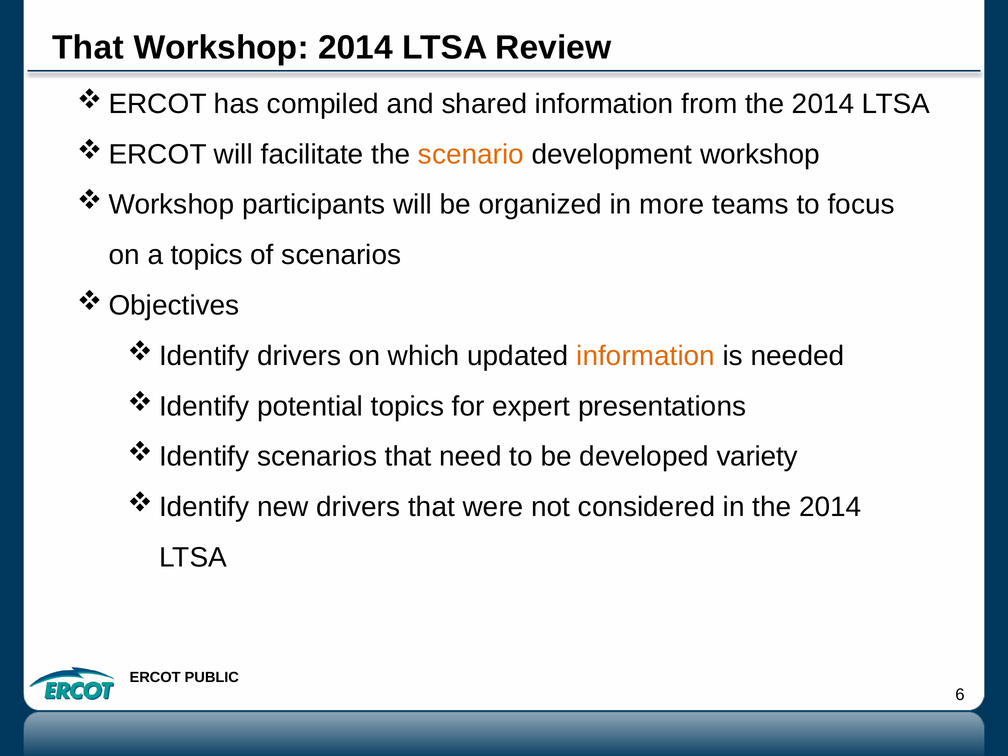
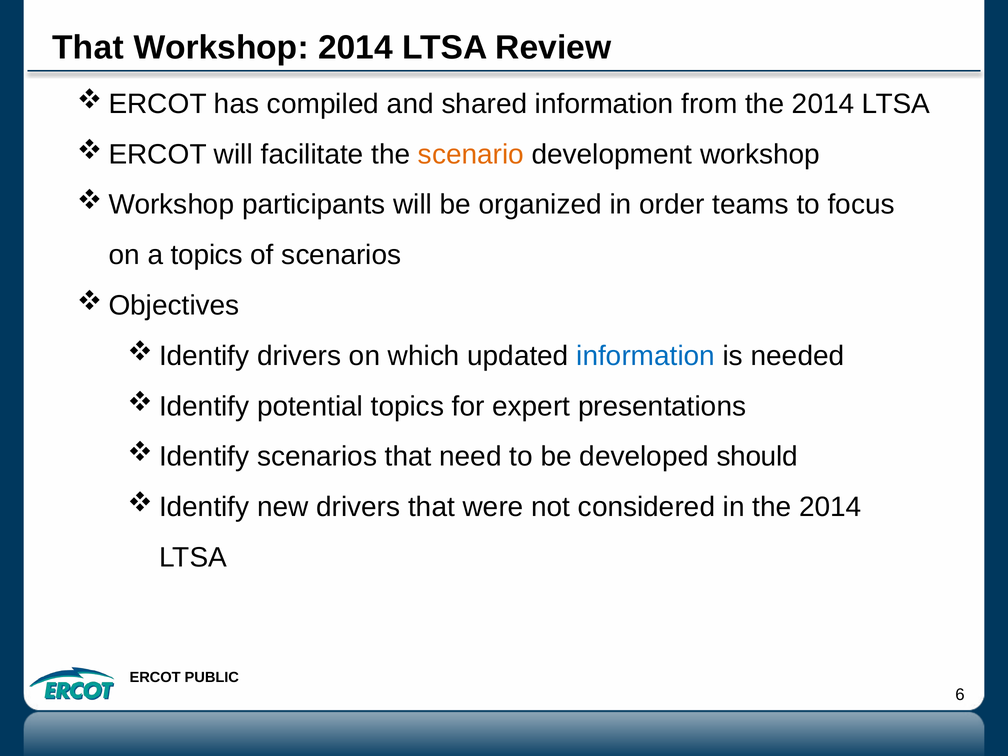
more: more -> order (672, 205)
information colour: orange -> blue (646, 356)
variety: variety -> should (757, 457)
